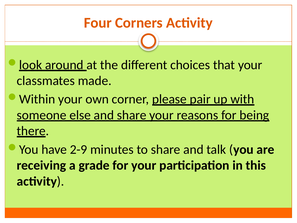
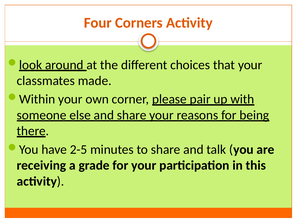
2-9: 2-9 -> 2-5 (79, 149)
